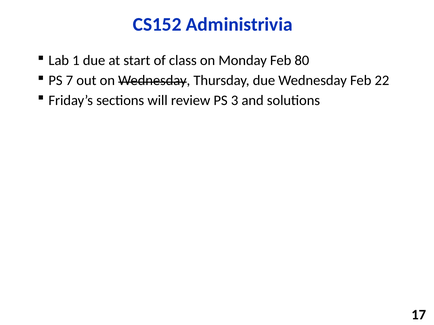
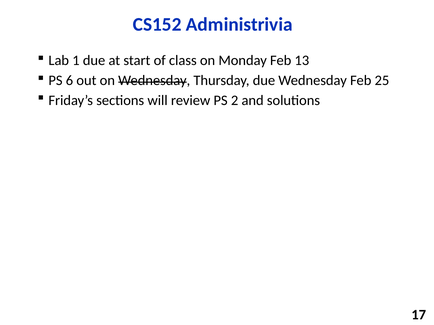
80: 80 -> 13 (302, 61)
7: 7 -> 6 (69, 81)
22: 22 -> 25 (382, 81)
3: 3 -> 2 (235, 100)
